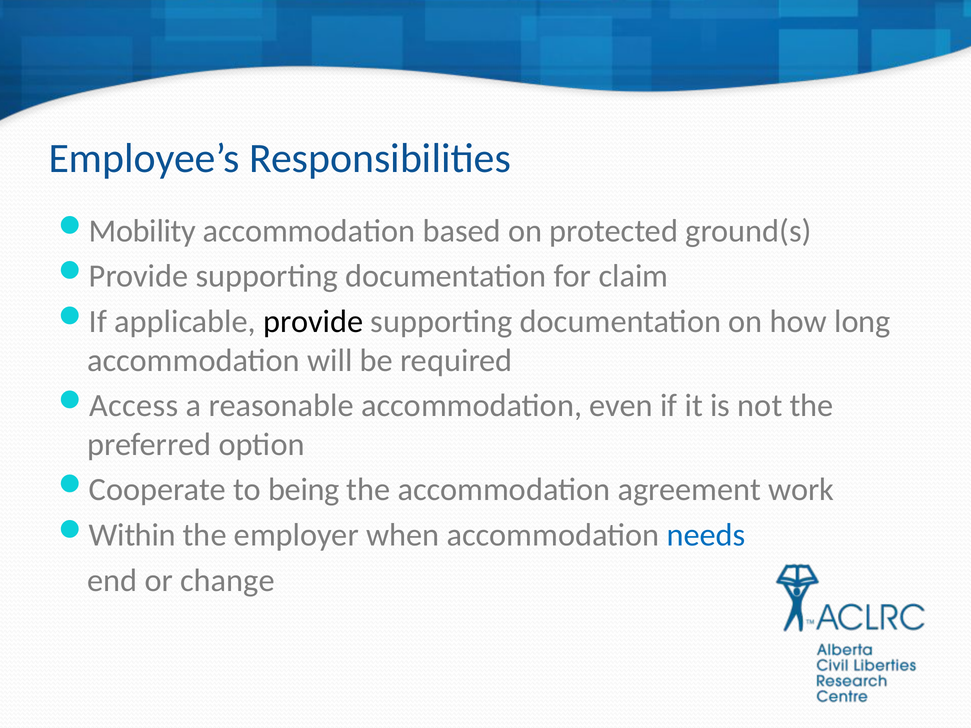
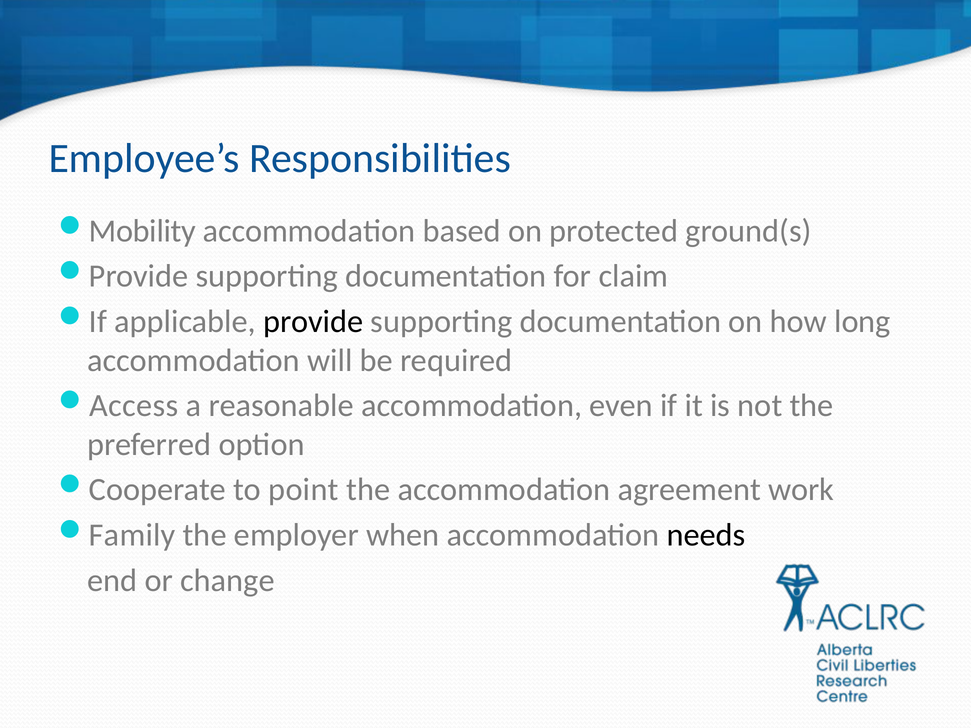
being: being -> point (303, 490)
Within: Within -> Family (132, 535)
needs colour: blue -> black (706, 535)
